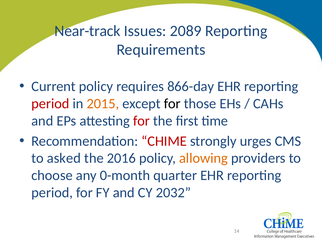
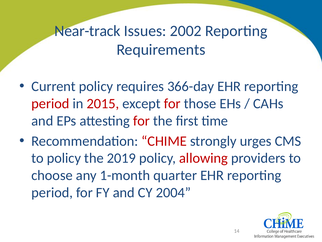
2089: 2089 -> 2002 (186, 31)
866-day: 866-day -> 366-day (191, 86)
2015 colour: orange -> red (103, 104)
for colour: black -> red (172, 104)
to asked: asked -> policy (64, 158)
2016: 2016 -> 2019 (121, 158)
allowing colour: orange -> red (203, 158)
0-month: 0-month -> 1-month (125, 175)
2032: 2032 -> 2004 (173, 192)
